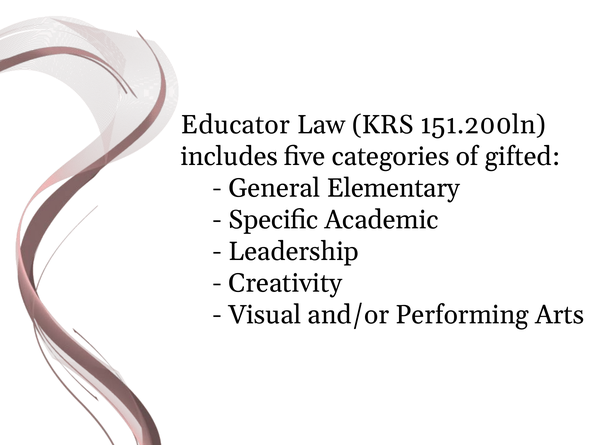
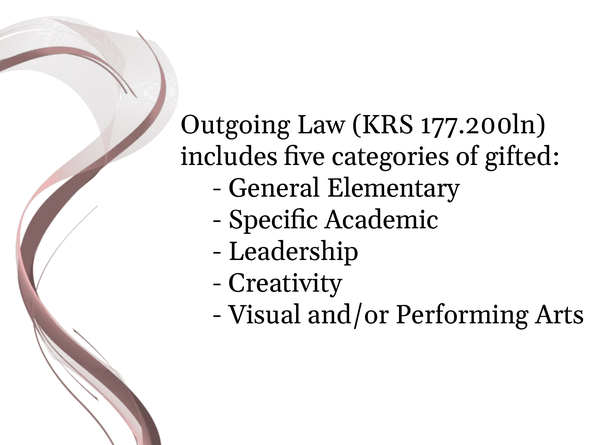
Educator: Educator -> Outgoing (235, 125)
151.200ln: 151.200ln -> 177.200ln (483, 125)
